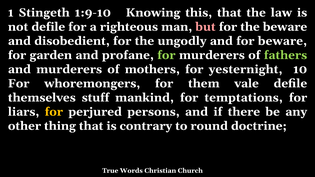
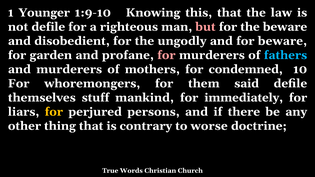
Stingeth: Stingeth -> Younger (44, 13)
for colour: light green -> pink (166, 55)
fathers colour: light green -> light blue (285, 55)
yesternight: yesternight -> condemned (246, 69)
vale: vale -> said (247, 84)
temptations: temptations -> immediately (244, 98)
round: round -> worse (209, 126)
